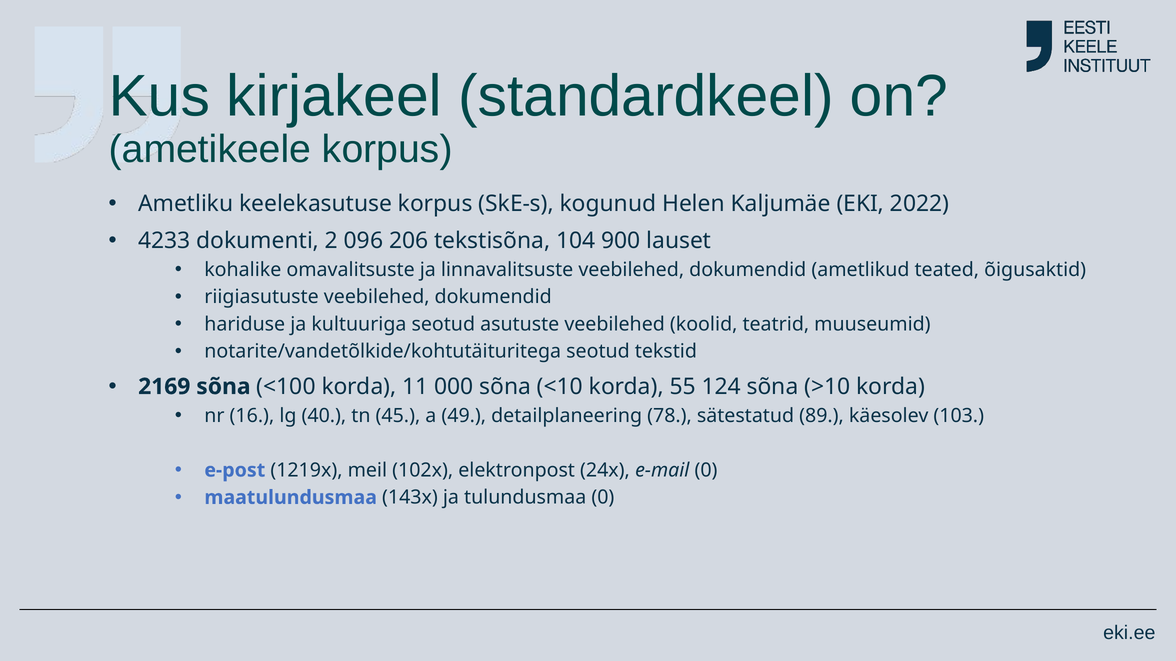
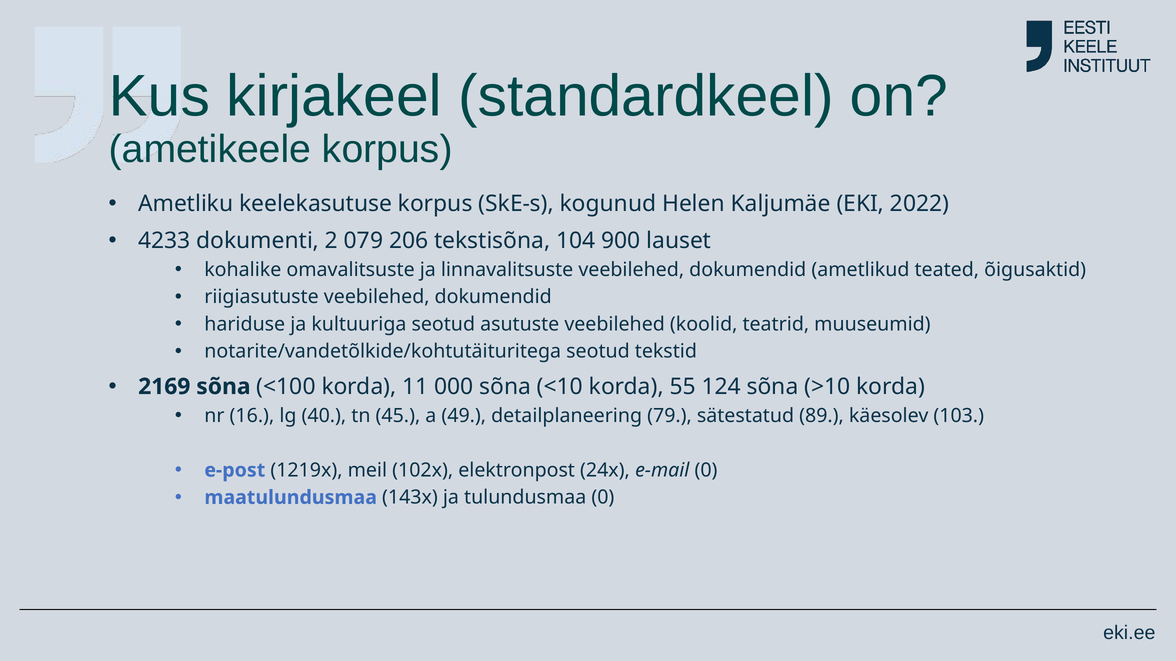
096: 096 -> 079 (364, 241)
78: 78 -> 79 (670, 416)
